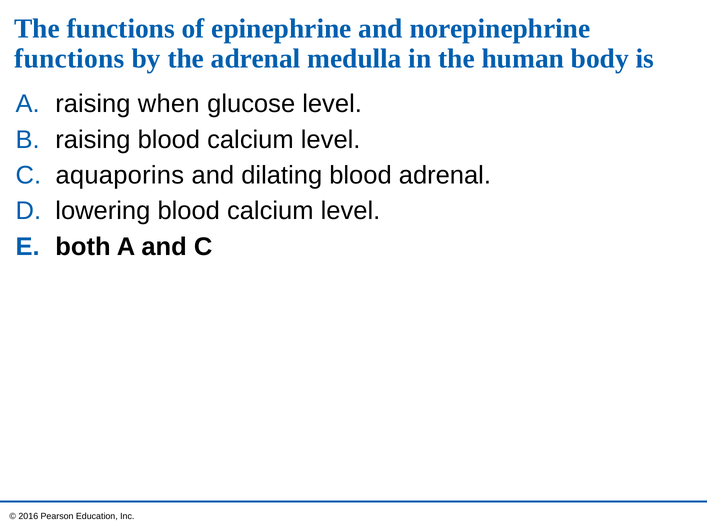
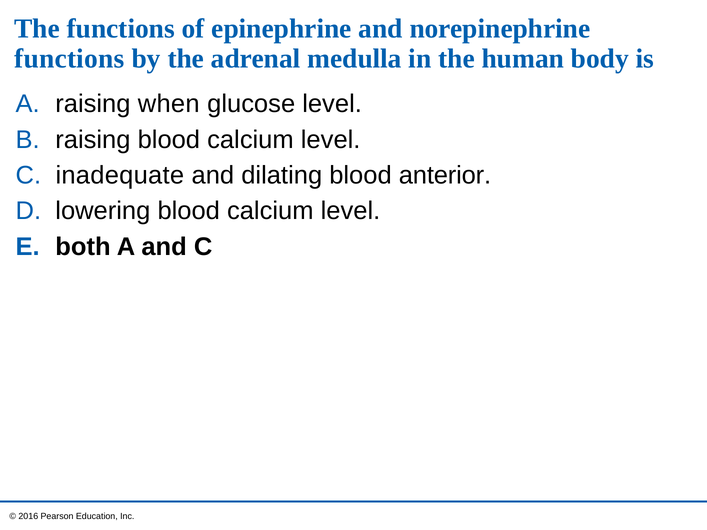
aquaporins: aquaporins -> inadequate (120, 175)
blood adrenal: adrenal -> anterior (445, 175)
